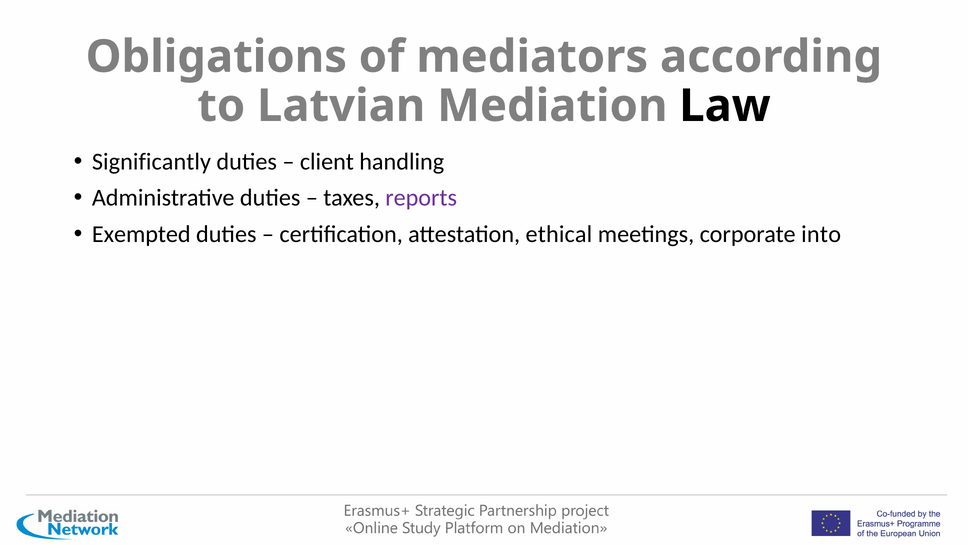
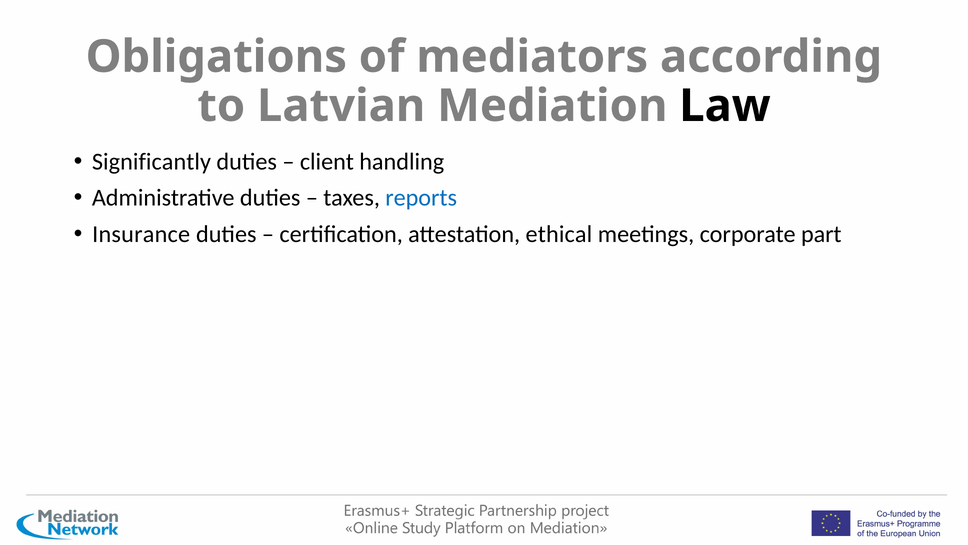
reports colour: purple -> blue (421, 198)
Exempted: Exempted -> Insurance (141, 234)
into: into -> part (821, 234)
